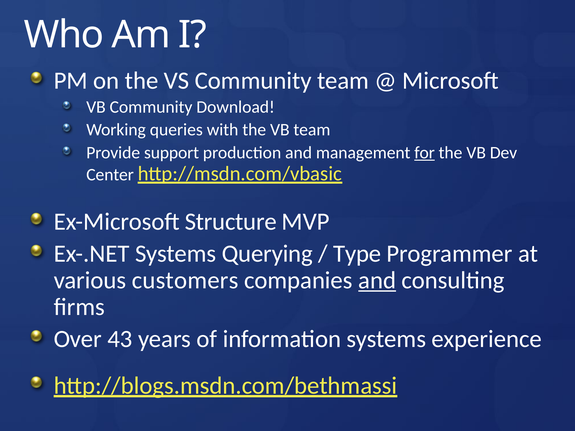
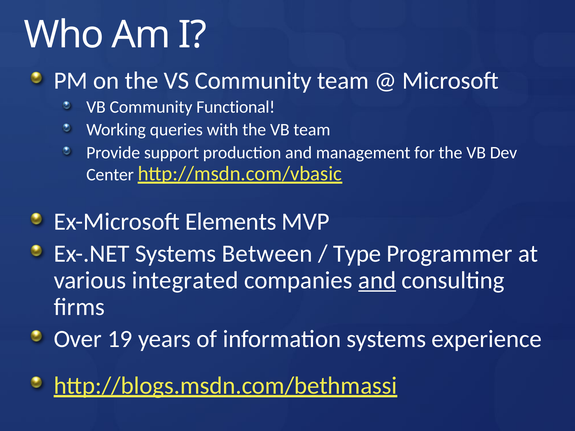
Download: Download -> Functional (236, 107)
for underline: present -> none (425, 153)
Structure: Structure -> Elements (231, 222)
Querying: Querying -> Between (267, 254)
customers: customers -> integrated (185, 281)
43: 43 -> 19 (120, 339)
